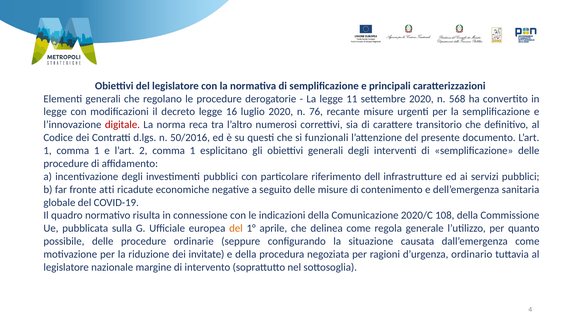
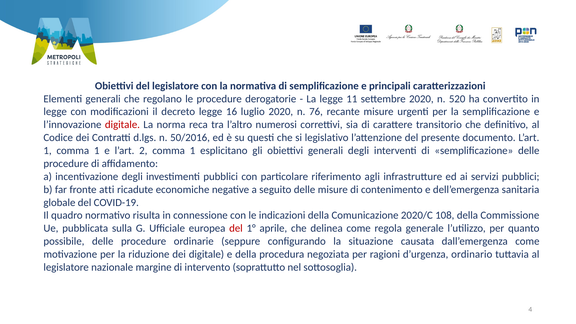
568: 568 -> 520 (457, 99)
funzionali: funzionali -> legislativo (327, 138)
dell: dell -> agli (372, 177)
del colour: orange -> red (236, 228)
dei invitate: invitate -> digitale (206, 254)
